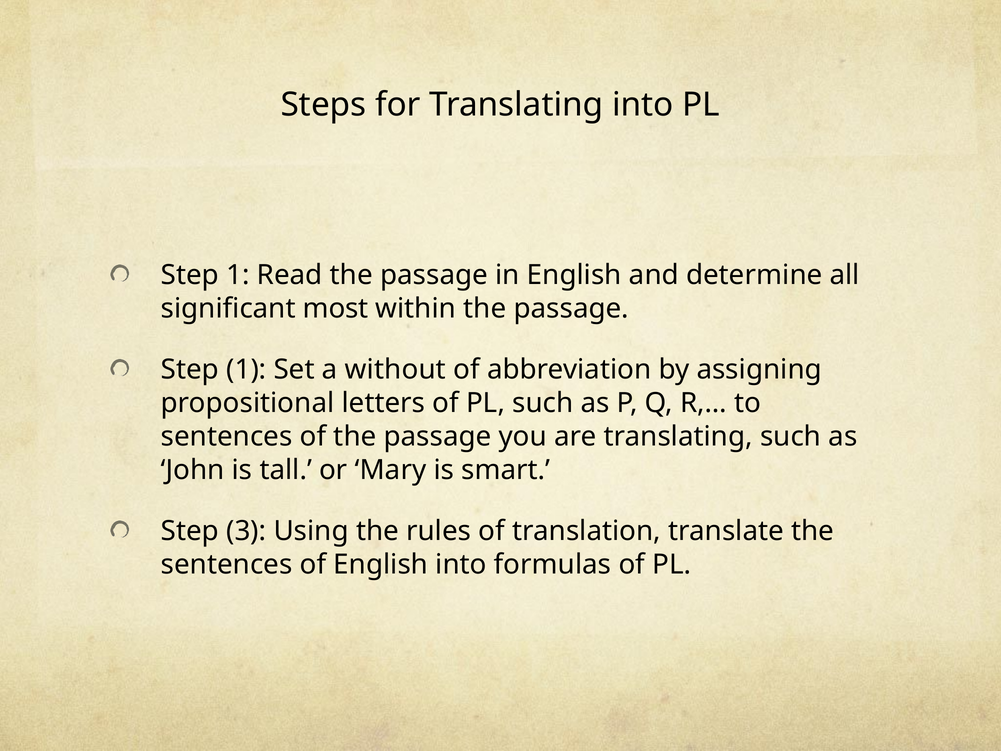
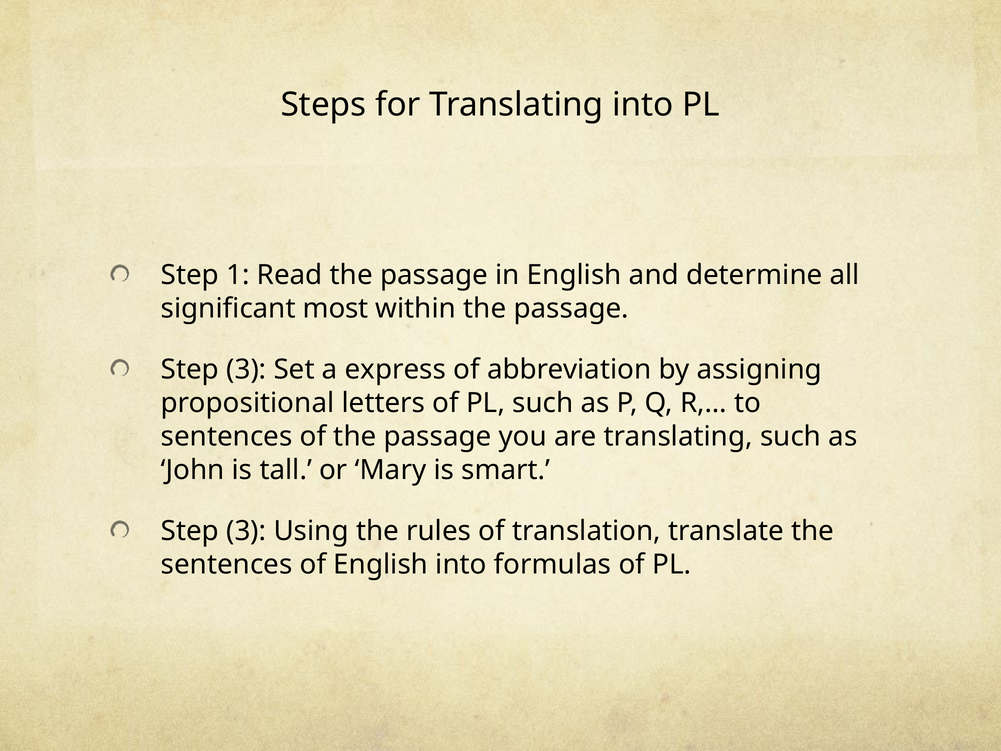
1: 1 -> 3 (246, 370)
without: without -> express (395, 370)
